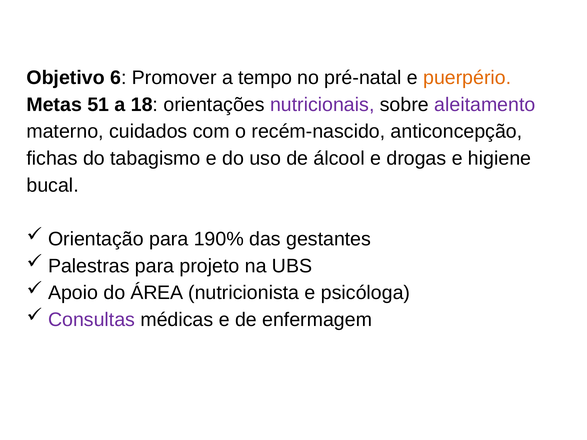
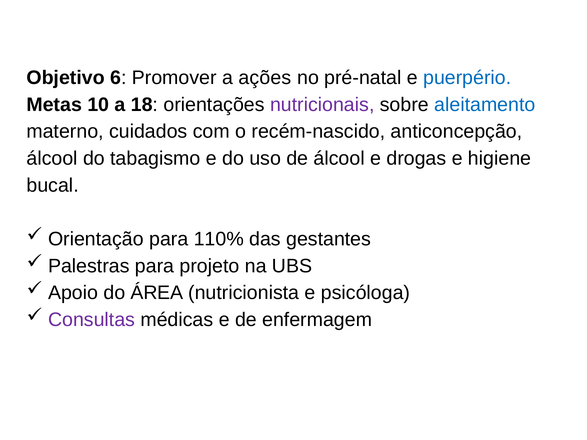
tempo: tempo -> ações (265, 78)
puerpério colour: orange -> blue (467, 78)
51: 51 -> 10 (98, 105)
aleitamento colour: purple -> blue (485, 105)
fichas: fichas -> álcool (52, 158)
190%: 190% -> 110% (219, 239)
